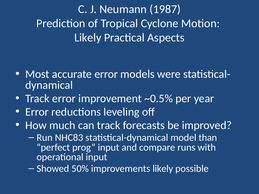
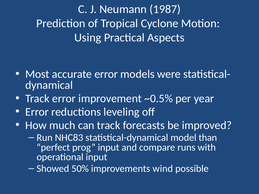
Likely: Likely -> Using (88, 38)
improvements likely: likely -> wind (163, 169)
